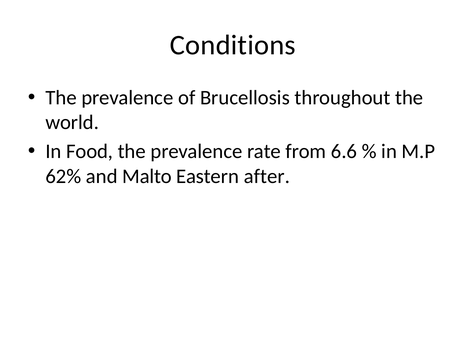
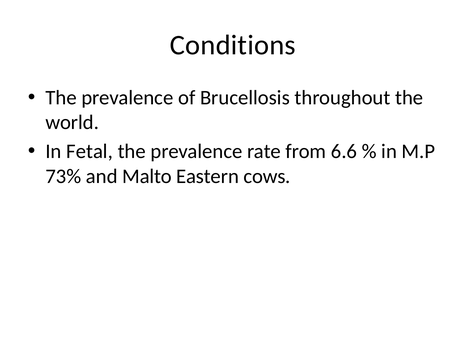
Food: Food -> Fetal (90, 152)
62%: 62% -> 73% (63, 176)
after: after -> cows (267, 176)
